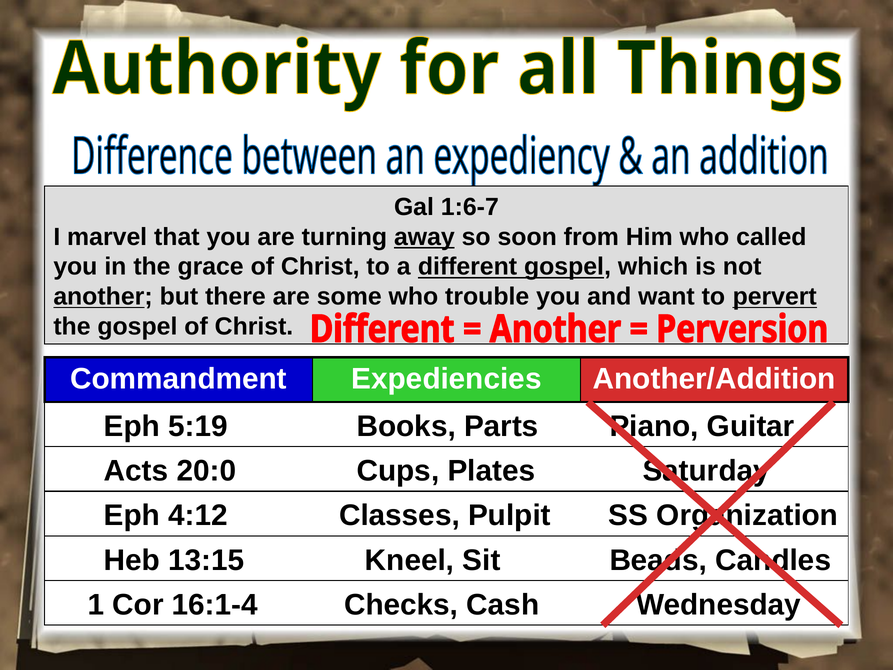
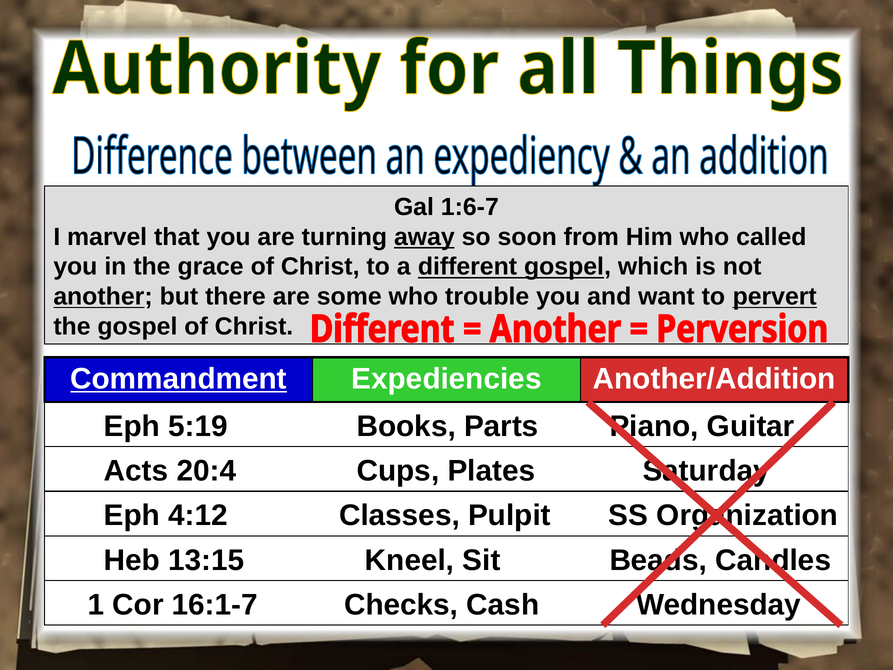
Commandment underline: none -> present (179, 379)
20:0: 20:0 -> 20:4 (206, 471)
16:1-4: 16:1-4 -> 16:1-7 (215, 605)
